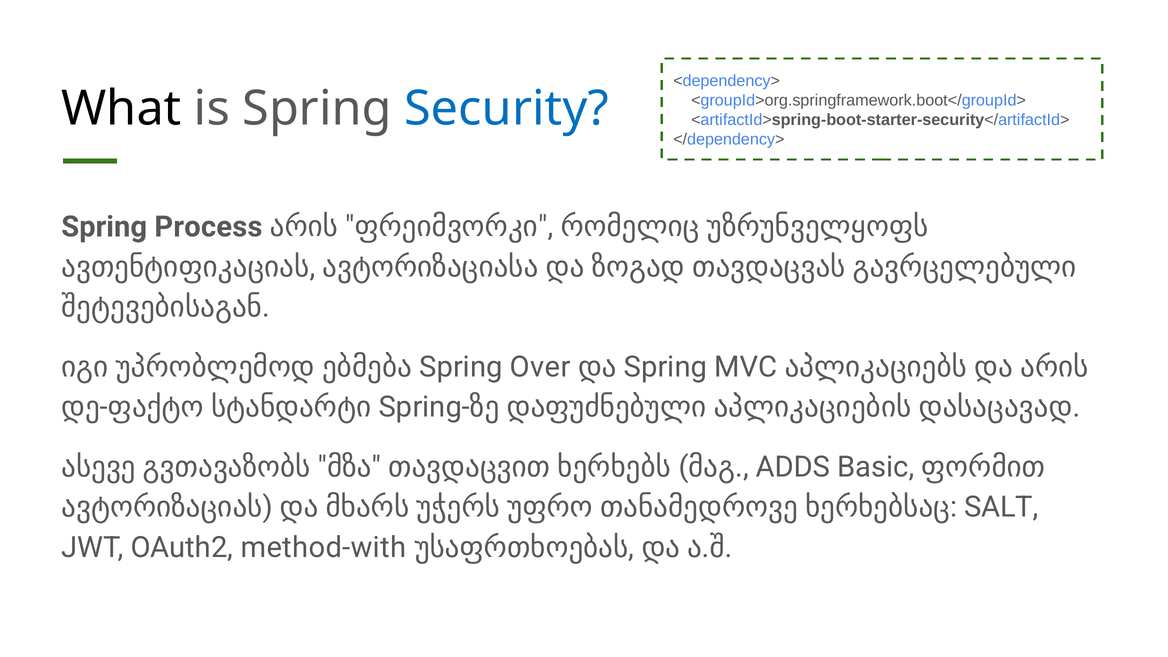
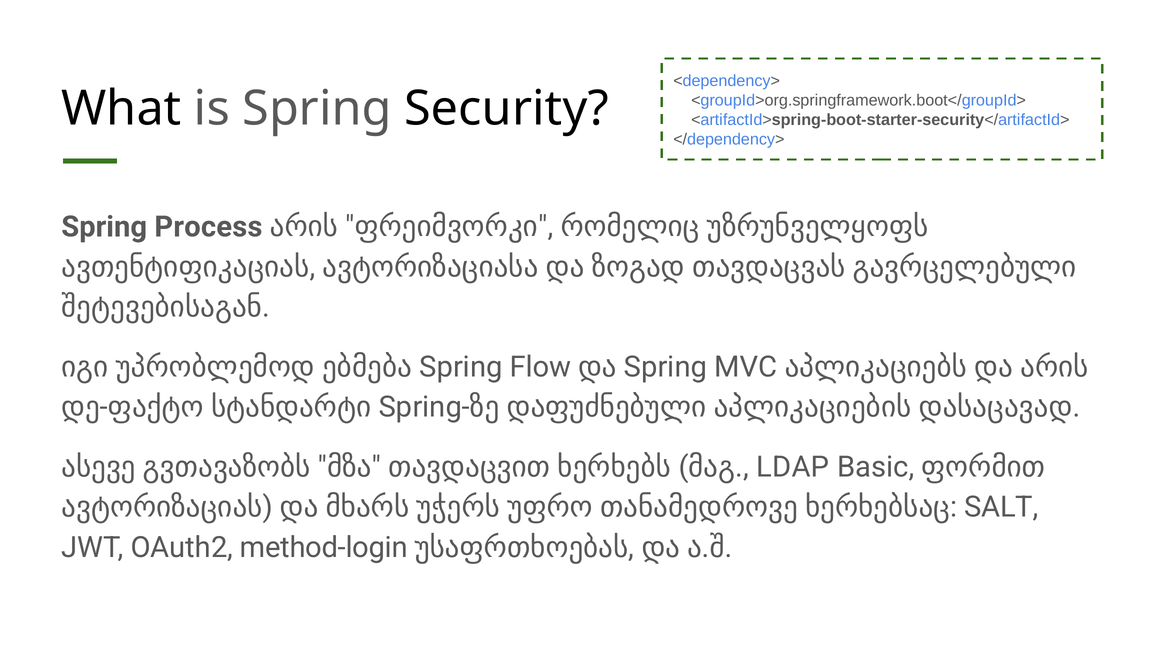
Security colour: blue -> black (506, 109)
Over: Over -> Flow (540, 367)
ADDS: ADDS -> LDAP (793, 467)
method-with: method-with -> method-login (324, 548)
